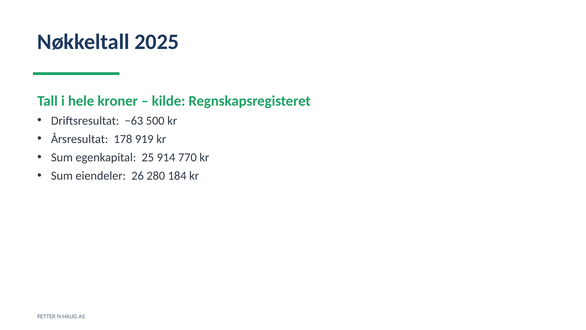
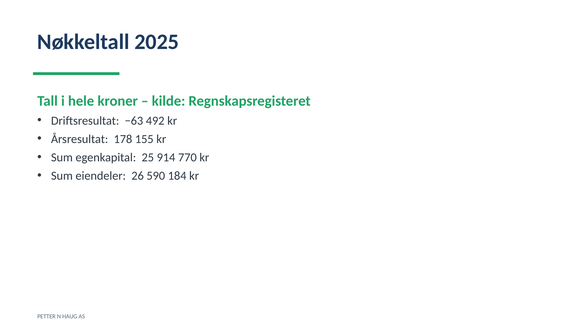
500: 500 -> 492 (155, 120)
919: 919 -> 155 (144, 139)
280: 280 -> 590 (156, 175)
